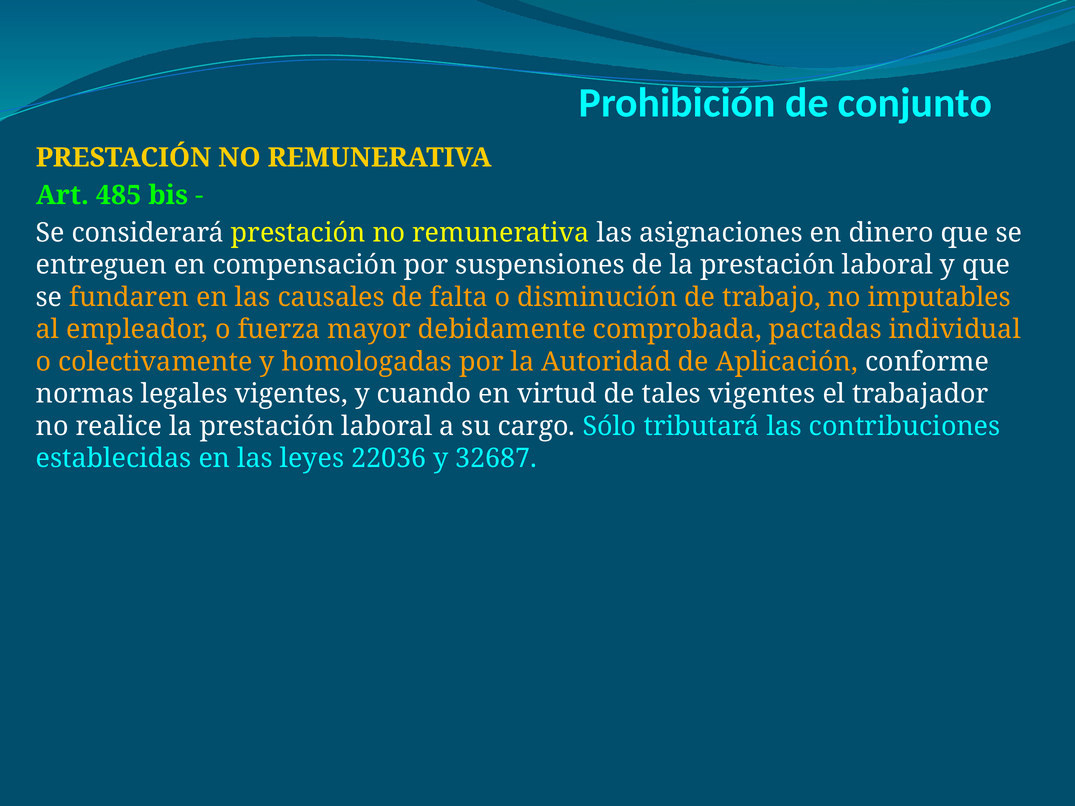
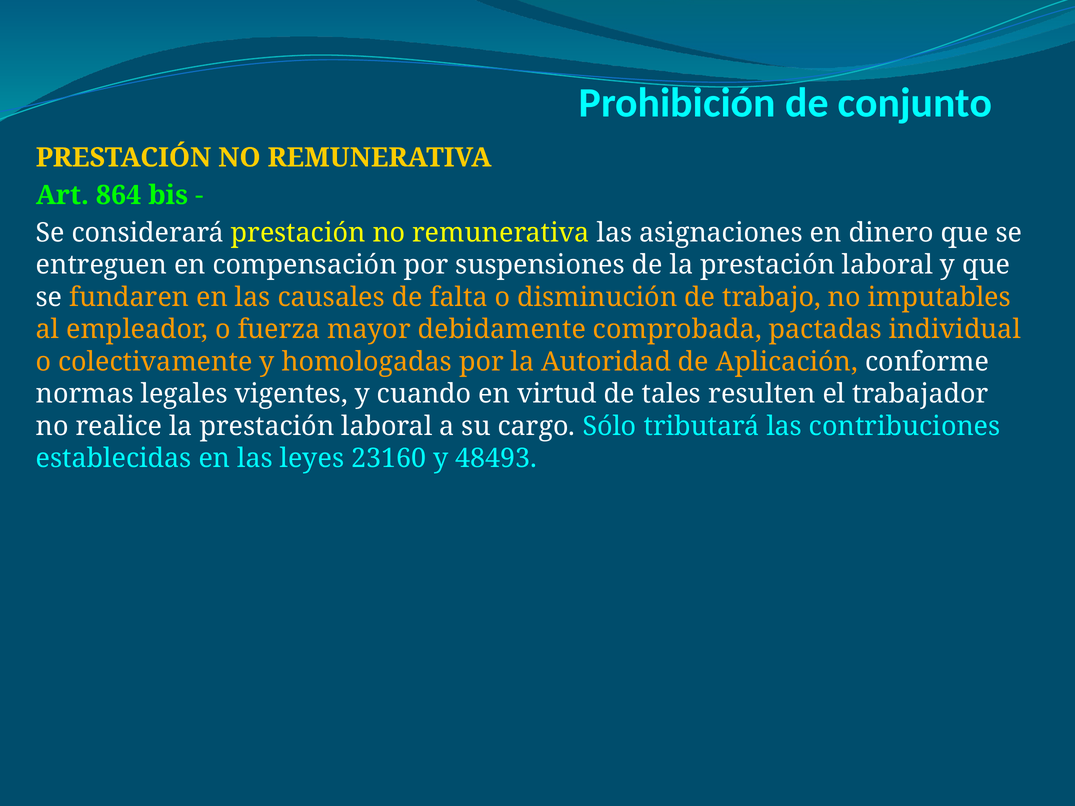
485: 485 -> 864 (119, 195)
tales vigentes: vigentes -> resulten (762, 394)
22036: 22036 -> 23160 (389, 459)
32687: 32687 -> 48493 (496, 459)
